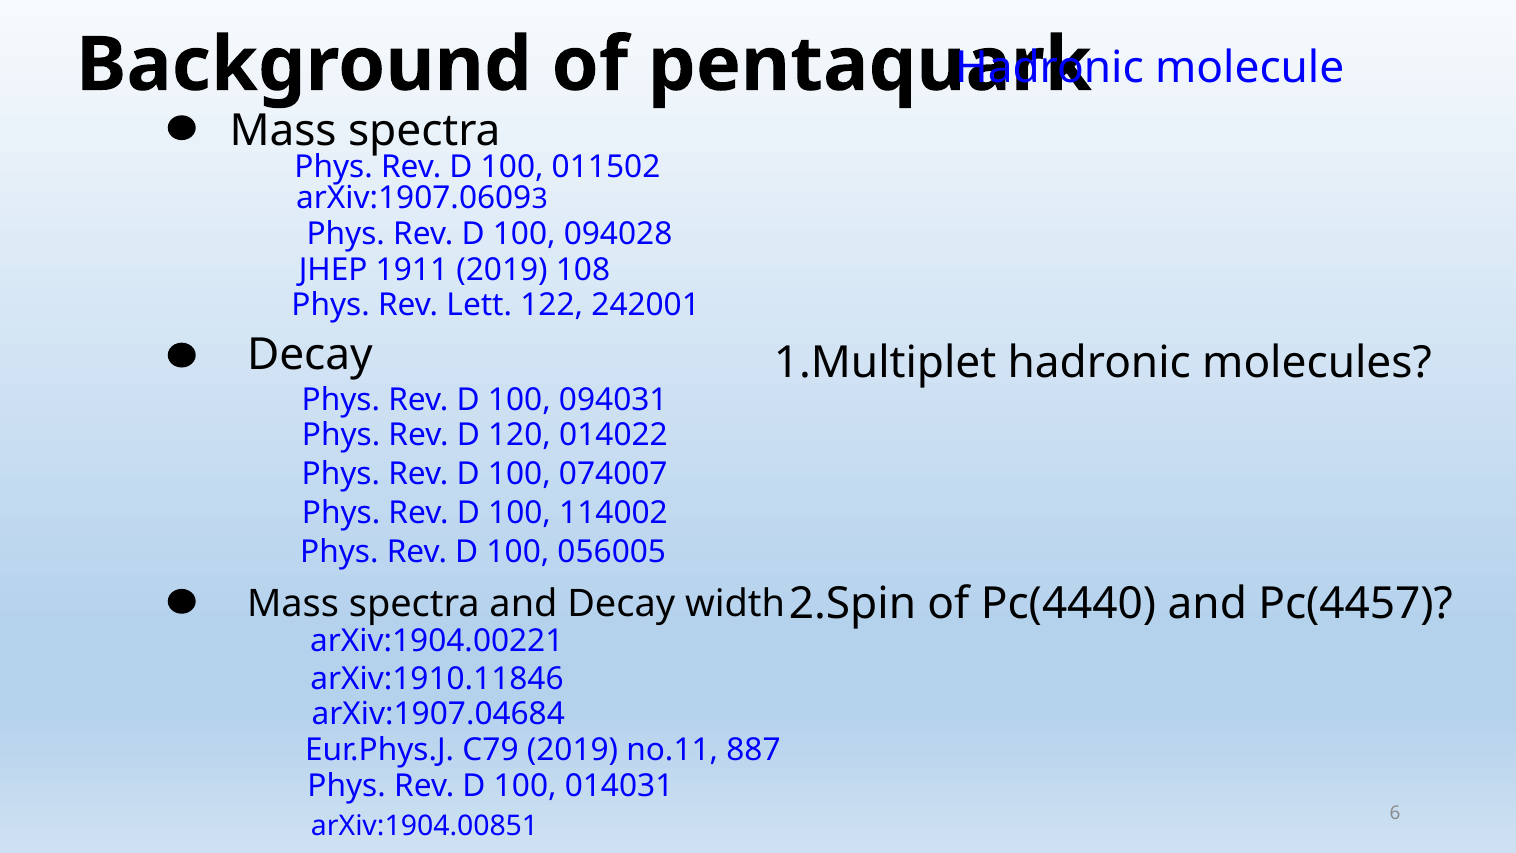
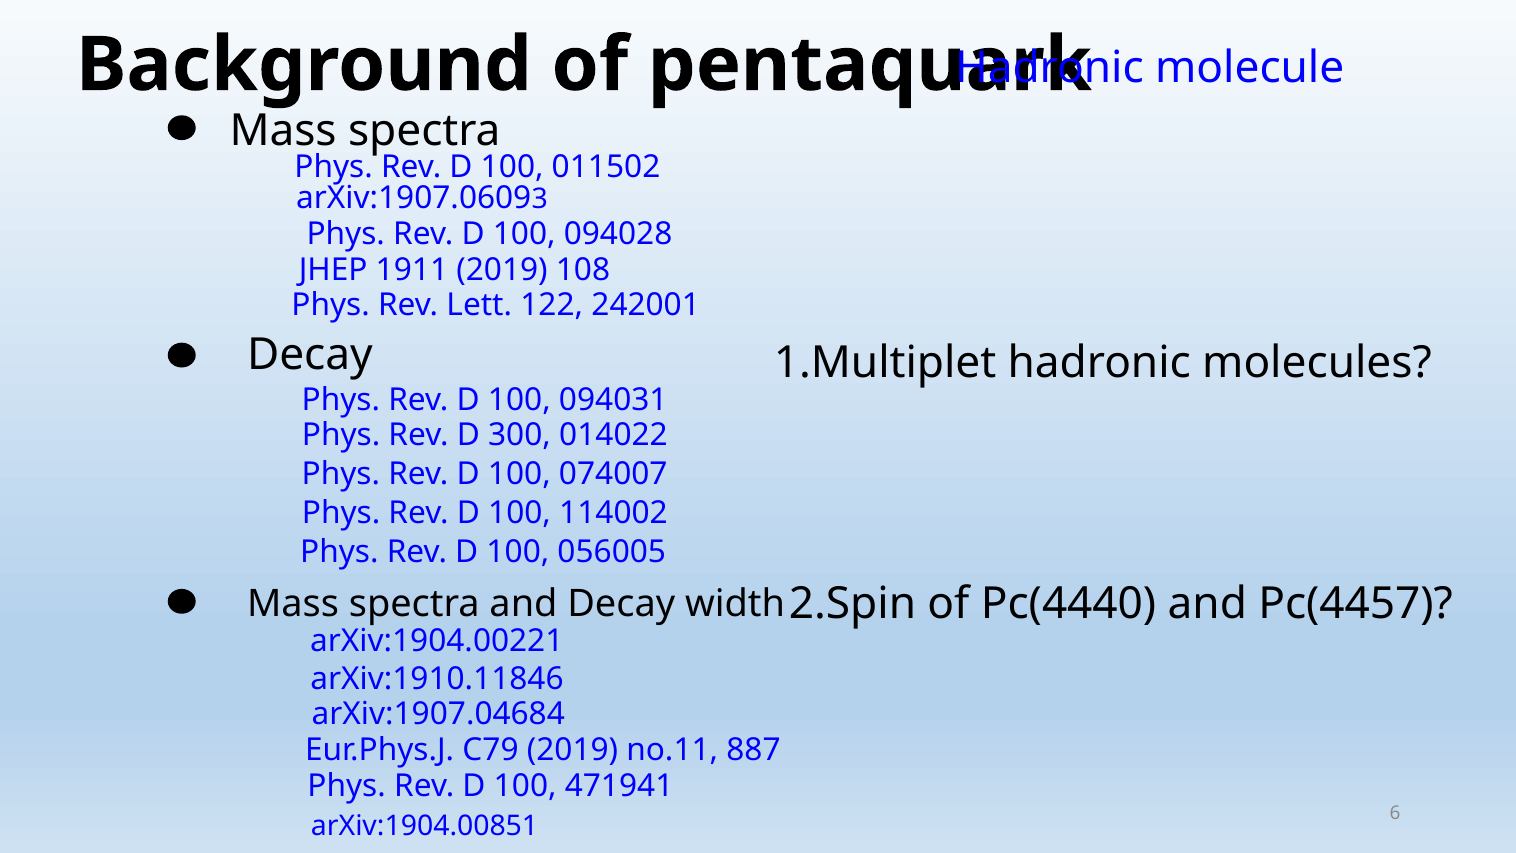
120: 120 -> 300 (520, 435)
014031: 014031 -> 471941 (619, 786)
